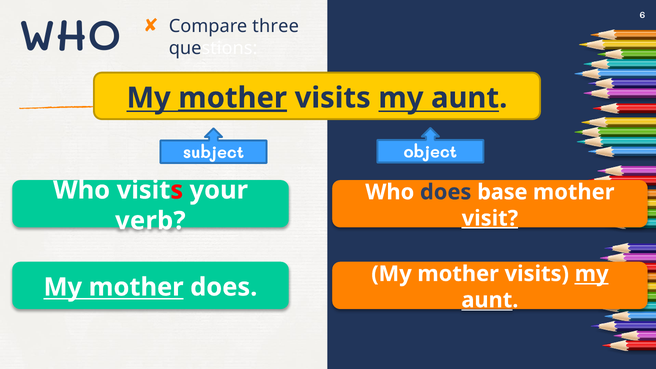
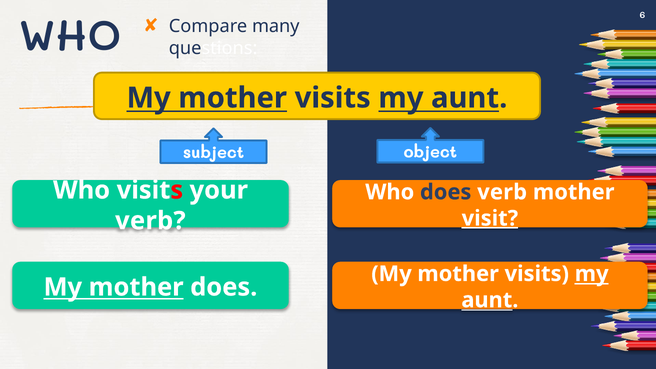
three: three -> many (276, 26)
mother underline: present -> none (233, 98)
does base: base -> verb (502, 192)
